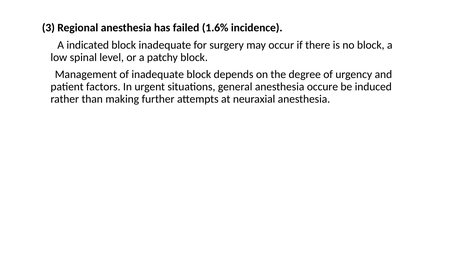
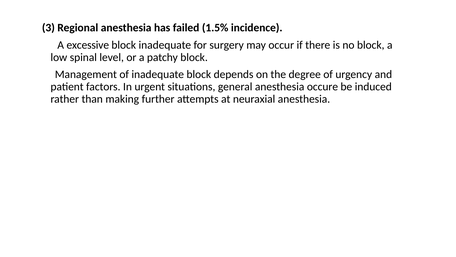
1.6%: 1.6% -> 1.5% (215, 28)
indicated: indicated -> excessive (88, 45)
